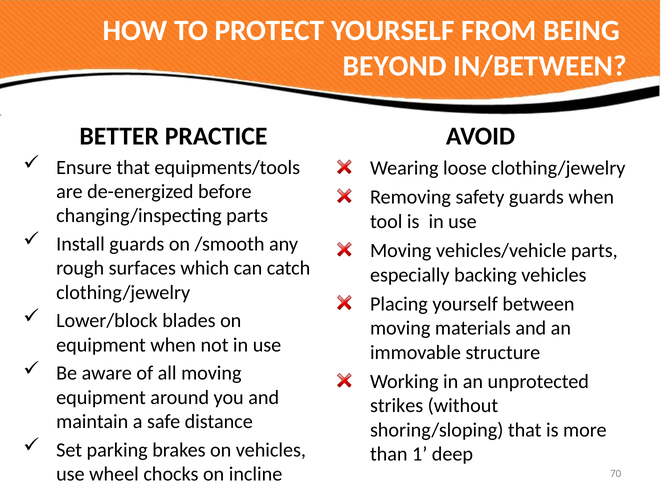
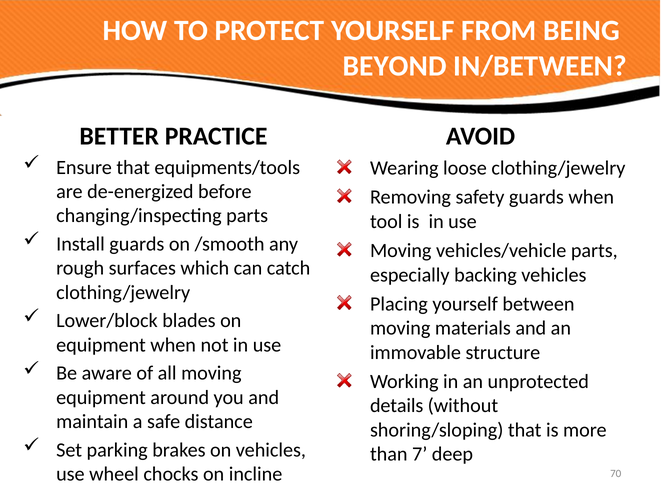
strikes: strikes -> details (397, 406)
1: 1 -> 7 (420, 454)
